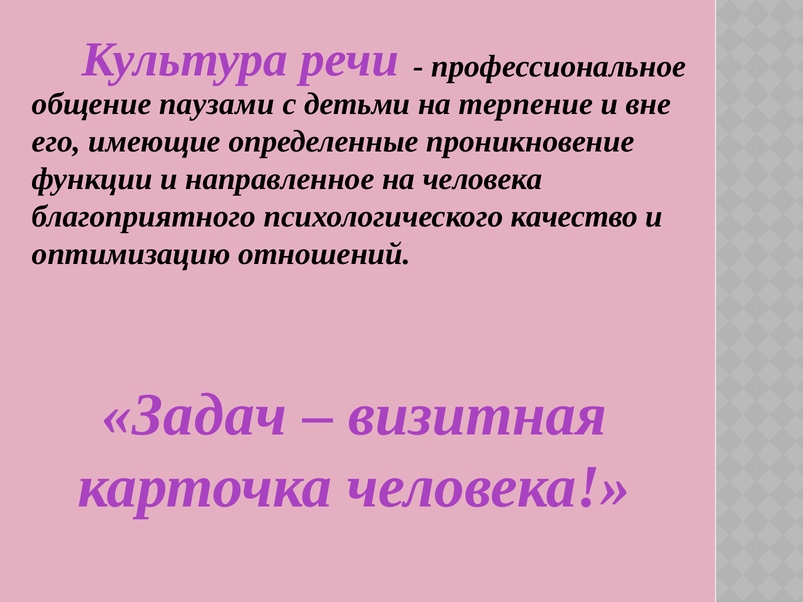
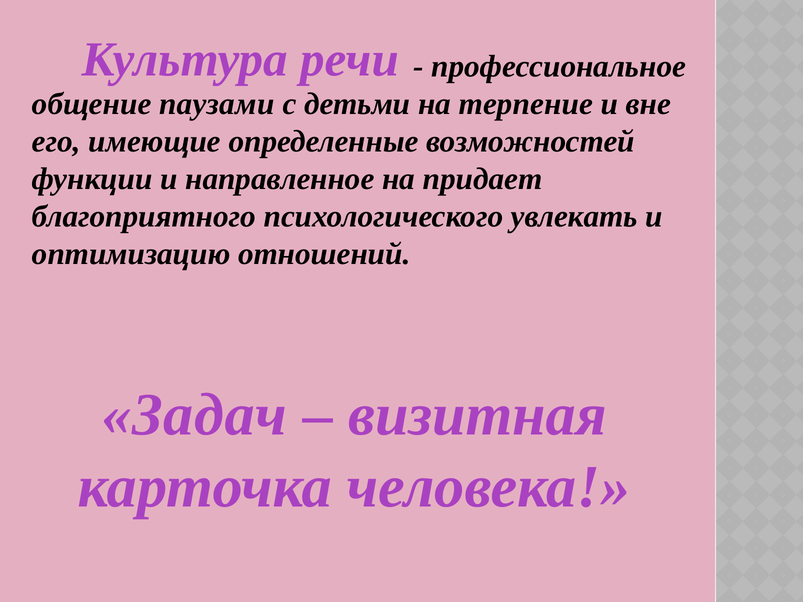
проникновение: проникновение -> возможностей (530, 141)
на человека: человека -> придает (483, 179)
качество: качество -> увлекать (574, 216)
